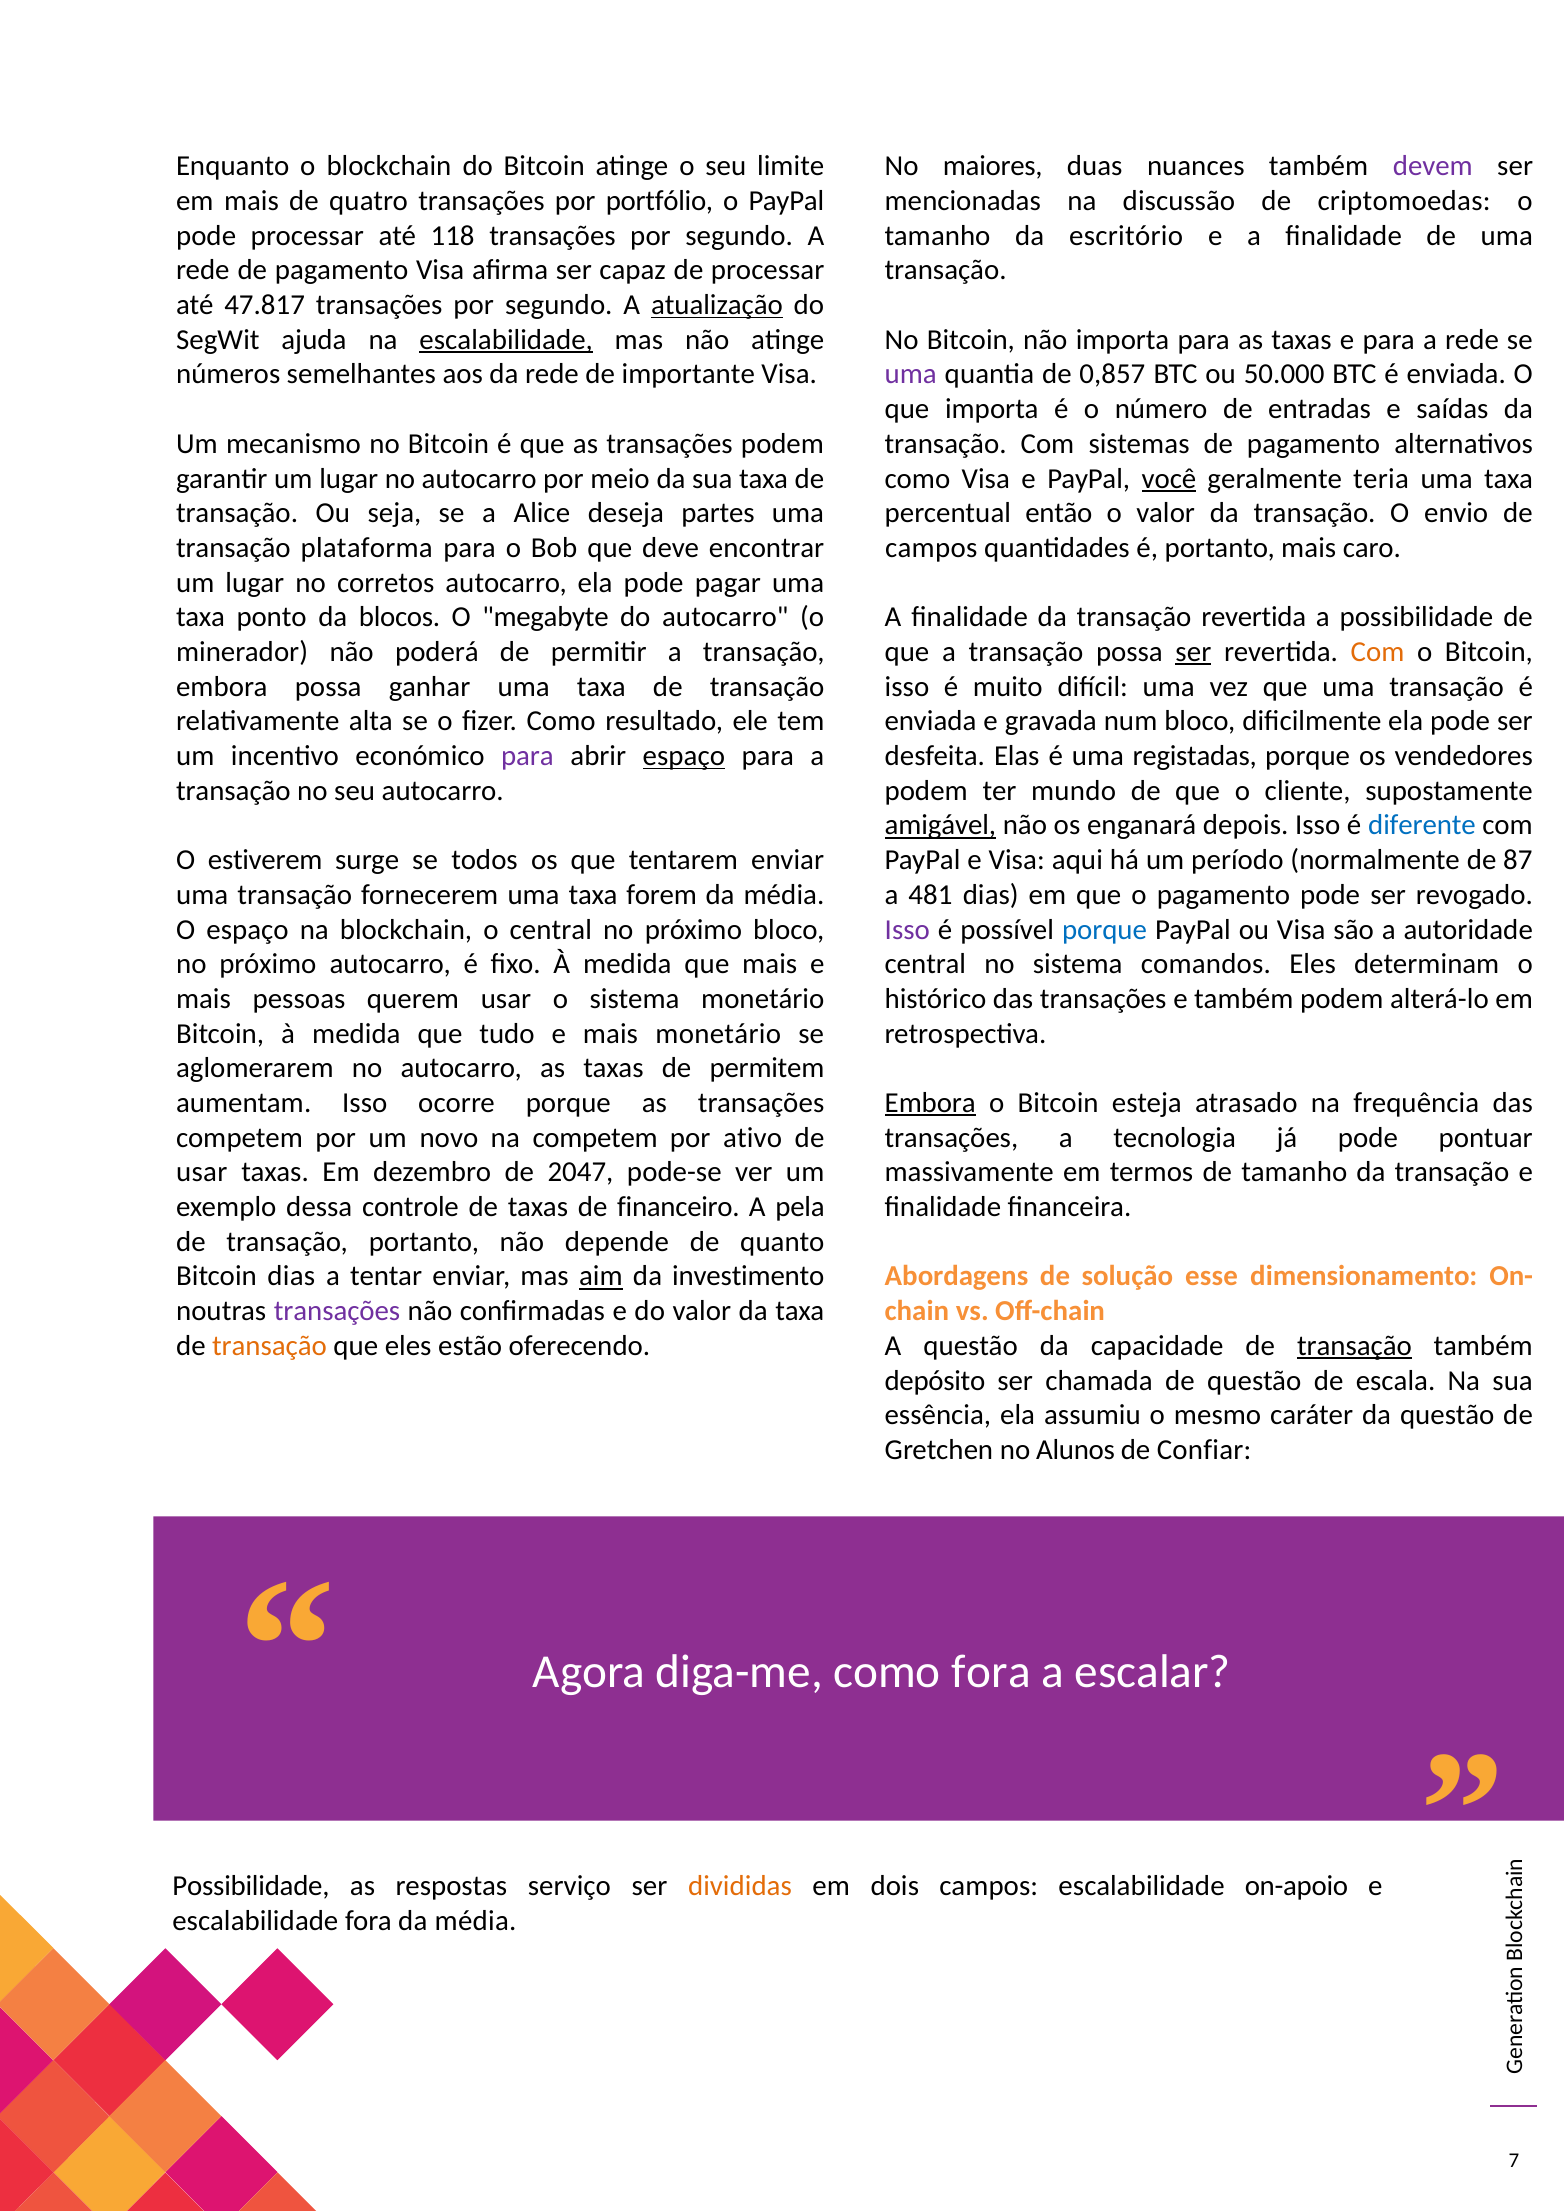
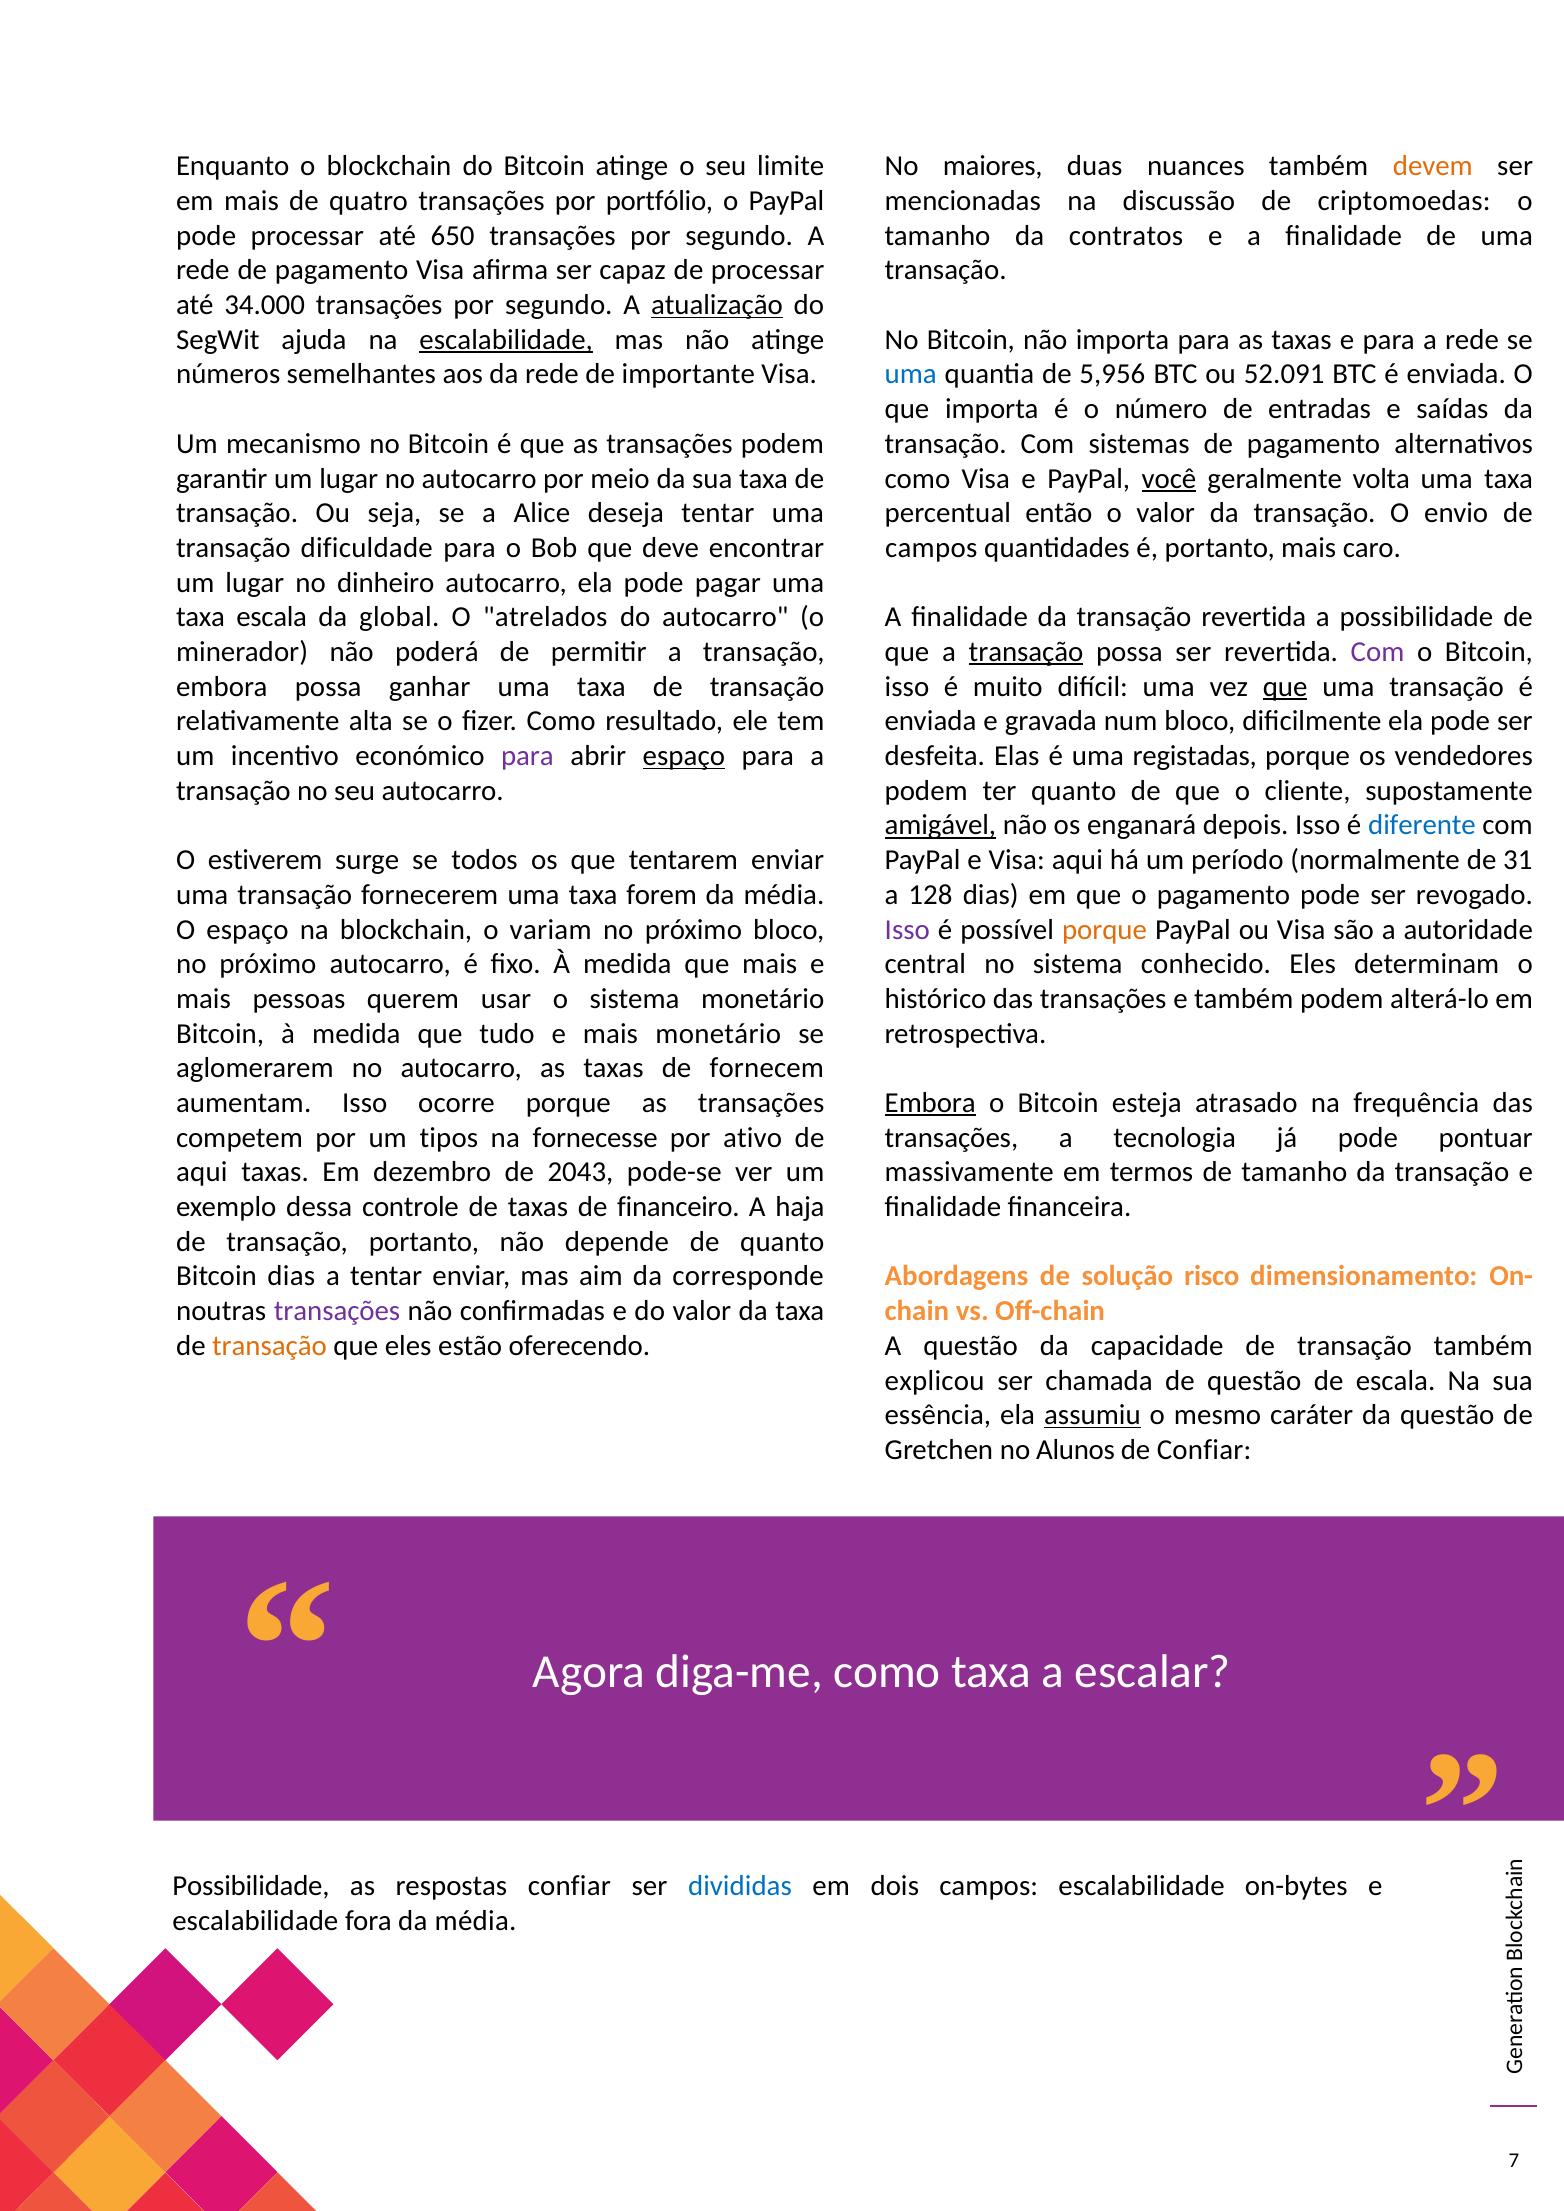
devem colour: purple -> orange (1433, 166)
118: 118 -> 650 (453, 236)
escritório: escritório -> contratos (1126, 236)
47.817: 47.817 -> 34.000 (265, 305)
uma colour: purple -> blue (911, 375)
0,857: 0,857 -> 5,956 (1112, 375)
50.000: 50.000 -> 52.091 (1284, 375)
teria: teria -> volta (1381, 479)
deseja partes: partes -> tentar (718, 513)
plataforma: plataforma -> dificuldade (367, 548)
corretos: corretos -> dinheiro (386, 583)
taxa ponto: ponto -> escala (272, 618)
blocos: blocos -> global (399, 618)
megabyte: megabyte -> atrelados (545, 618)
transação underline: none -> present (1026, 652)
ser underline: present -> none (1193, 652)
Com colour: orange -> purple (1378, 652)
que underline: none -> present (1285, 687)
ter mundo: mundo -> quanto (1074, 791)
87: 87 -> 31 (1518, 860)
481: 481 -> 128 (931, 895)
o central: central -> variam (551, 930)
porque colour: blue -> orange (1104, 930)
comandos: comandos -> conhecido (1206, 965)
permitem: permitem -> fornecem (767, 1069)
novo: novo -> tipos (449, 1138)
na competem: competem -> fornecesse (595, 1138)
usar: usar -> aqui (202, 1173)
2047: 2047 -> 2043 (580, 1173)
pela: pela -> haja (800, 1208)
aim underline: present -> none (601, 1277)
investimento: investimento -> corresponde (748, 1277)
esse: esse -> risco (1212, 1277)
transação underline: present -> none (1354, 1346)
depósito: depósito -> explicou (935, 1381)
assumiu underline: none -> present (1092, 1416)
como fora: fora -> taxa (991, 1673)
respostas serviço: serviço -> confiar (569, 1887)
divididas colour: orange -> blue (740, 1887)
on-apoio: on-apoio -> on-bytes (1296, 1887)
